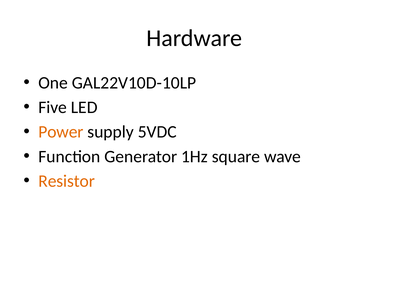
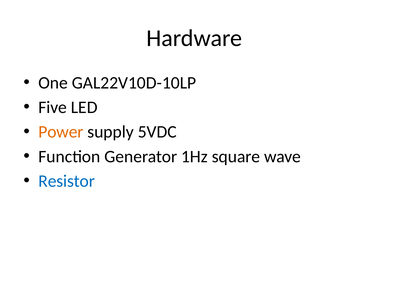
Resistor colour: orange -> blue (67, 181)
